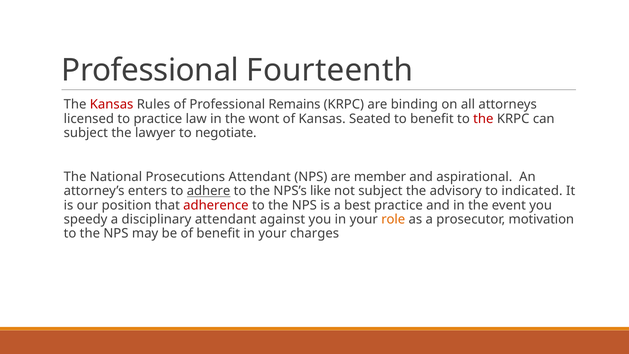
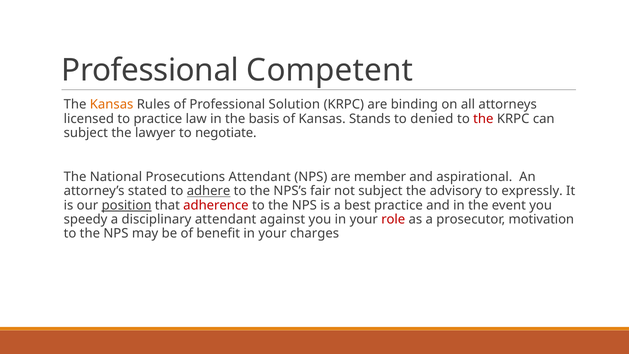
Fourteenth: Fourteenth -> Competent (330, 70)
Kansas colour: red -> orange (112, 105)
Remains: Remains -> Solution (294, 105)
wont: wont -> basis (264, 119)
Seated: Seated -> Stands (370, 119)
to benefit: benefit -> denied (432, 119)
enters: enters -> stated (147, 191)
like: like -> fair (320, 191)
indicated: indicated -> expressly (532, 191)
position underline: none -> present (127, 205)
role colour: orange -> red (393, 219)
